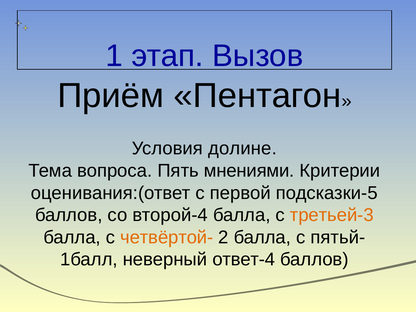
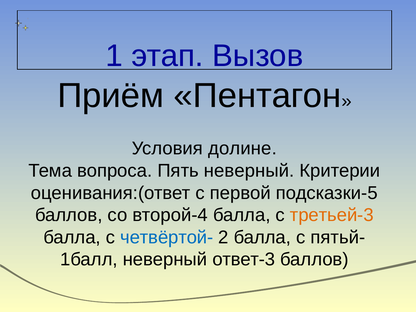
Пять мнениями: мнениями -> неверный (249, 171)
четвёртой- colour: orange -> blue (167, 237)
ответ-4: ответ-4 -> ответ-3 (244, 260)
